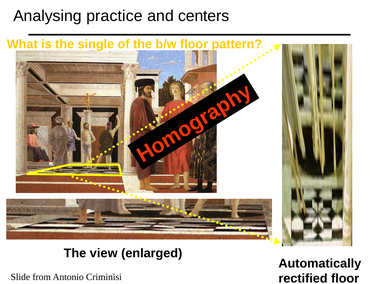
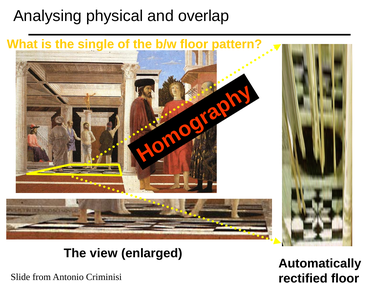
practice: practice -> physical (115, 16)
centers: centers -> overlap (204, 16)
